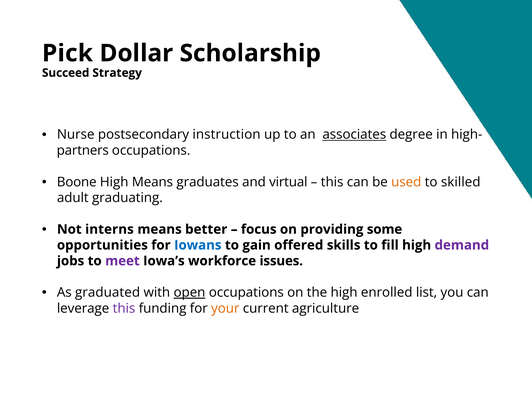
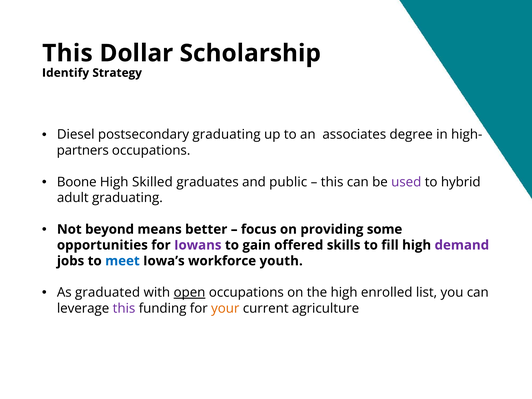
Pick: Pick -> This (67, 53)
Succeed: Succeed -> Identify (66, 73)
Nurse: Nurse -> Diesel (76, 135)
postsecondary instruction: instruction -> graduating (227, 135)
associates underline: present -> none (354, 135)
High Means: Means -> Skilled (152, 182)
virtual: virtual -> public (288, 182)
used colour: orange -> purple (406, 182)
skilled: skilled -> hybrid (461, 182)
interns: interns -> beyond (110, 229)
Iowans colour: blue -> purple (198, 245)
meet colour: purple -> blue (122, 261)
issues: issues -> youth (281, 261)
